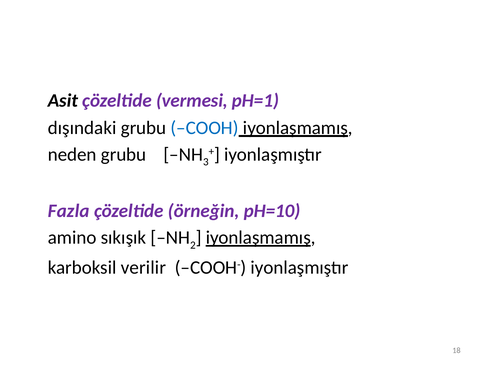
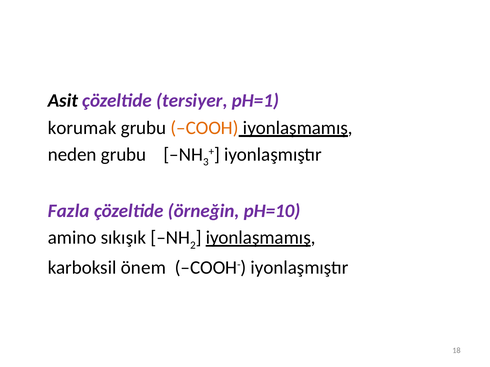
vermesi: vermesi -> tersiyer (192, 101)
dışındaki: dışındaki -> korumak (82, 128)
COOH colour: blue -> orange (205, 128)
verilir: verilir -> önem (143, 268)
